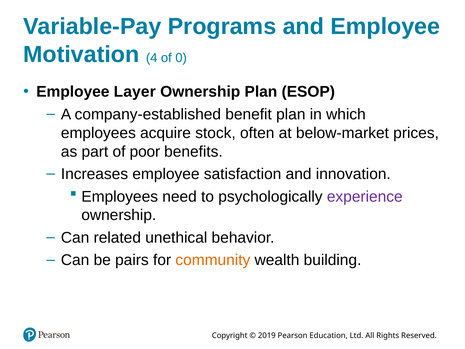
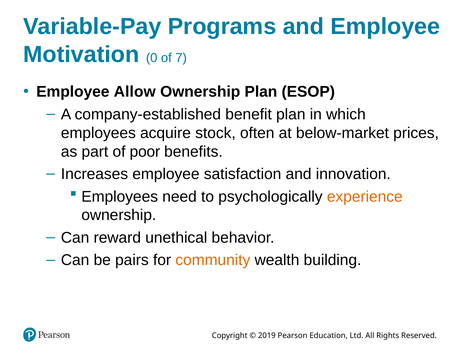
4: 4 -> 0 (152, 58)
0: 0 -> 7 (181, 58)
Layer: Layer -> Allow (135, 92)
experience colour: purple -> orange (365, 196)
related: related -> reward (117, 237)
